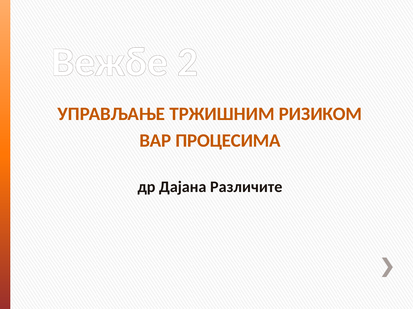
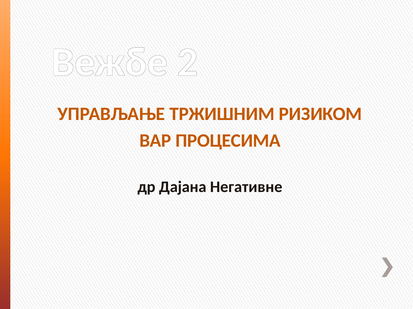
Различите: Различите -> Негативне (246, 187)
